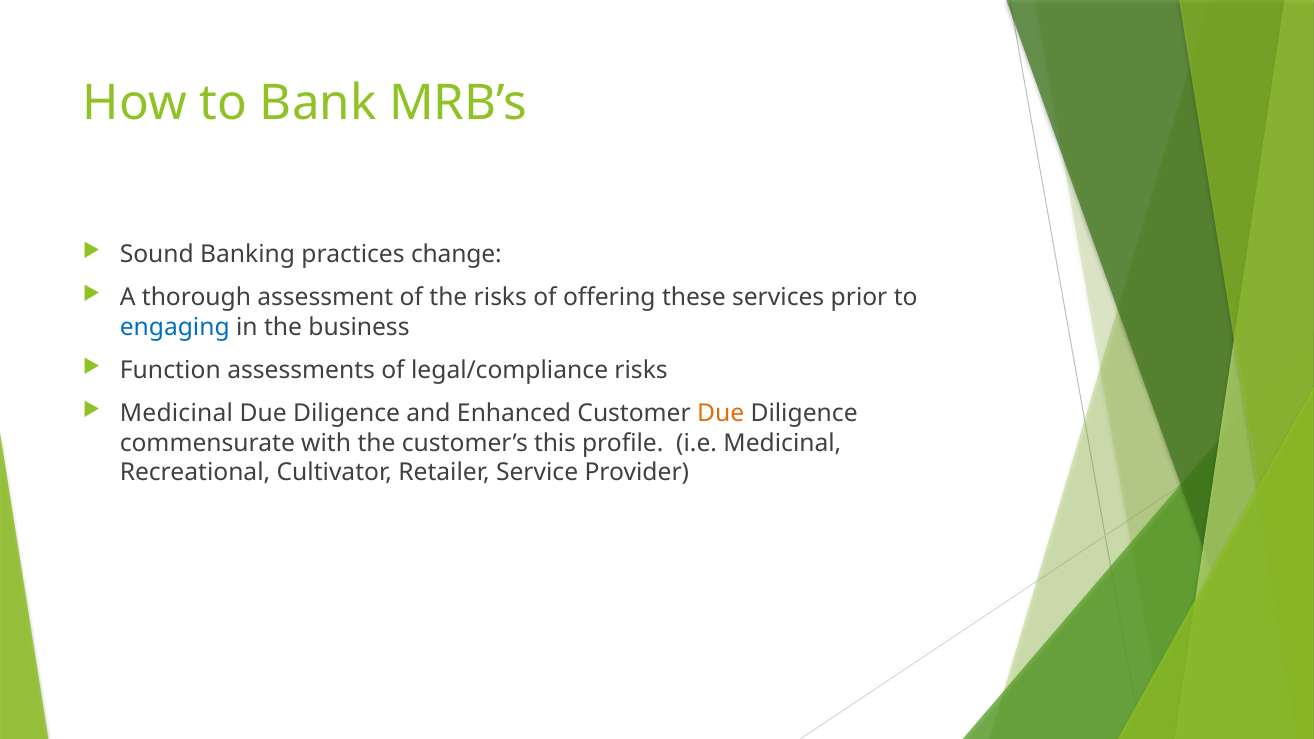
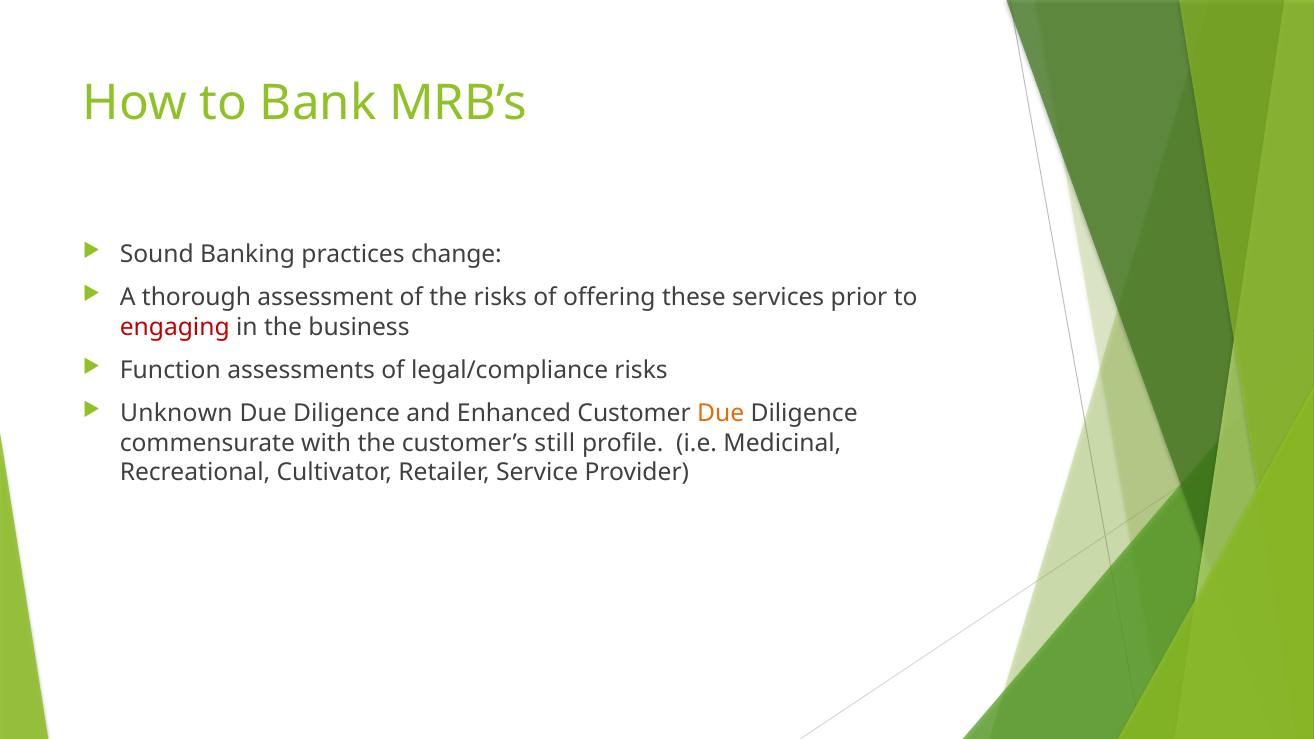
engaging colour: blue -> red (175, 327)
Medicinal: Medicinal -> Unknown (176, 414)
this: this -> still (555, 443)
